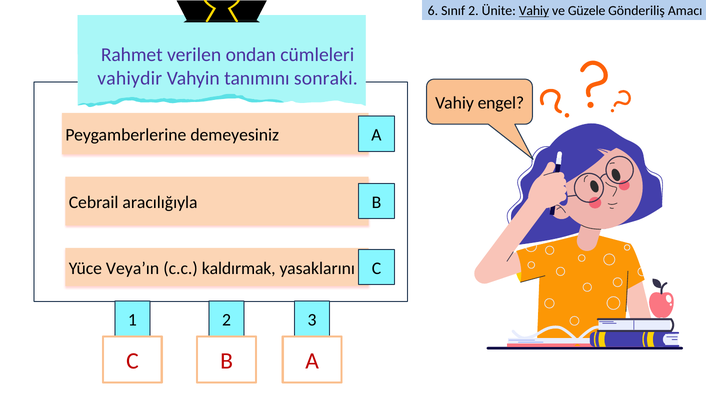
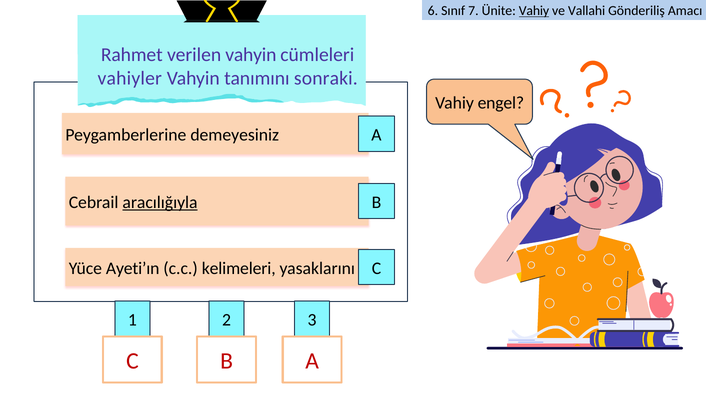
2: 2 -> 7 (473, 11)
Güzele: Güzele -> Vallahi (587, 11)
verilen ondan: ondan -> vahyin (251, 55)
vahiydir: vahiydir -> vahiyler (130, 78)
aracılığıyla underline: none -> present (160, 202)
Veya’ın: Veya’ın -> Ayeti’ın (133, 268)
kaldırmak: kaldırmak -> kelimeleri (239, 268)
